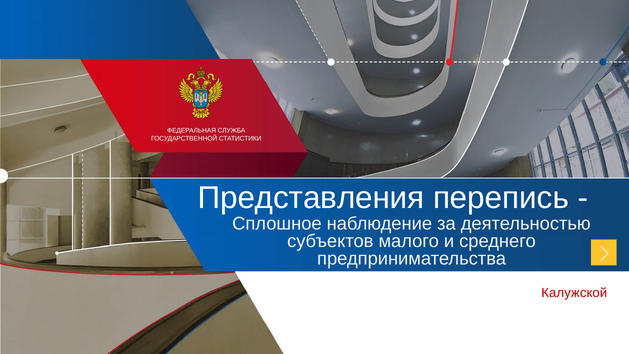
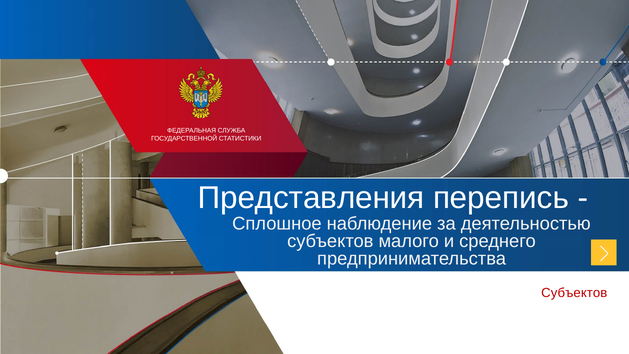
Калужской: Калужской -> Субъектов (574, 293)
